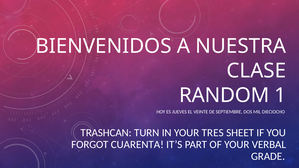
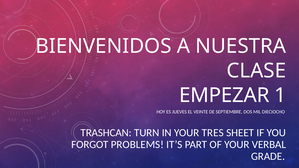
RANDOM: RANDOM -> EMPEZAR (224, 96)
CUARENTA: CUARENTA -> PROBLEMS (137, 145)
